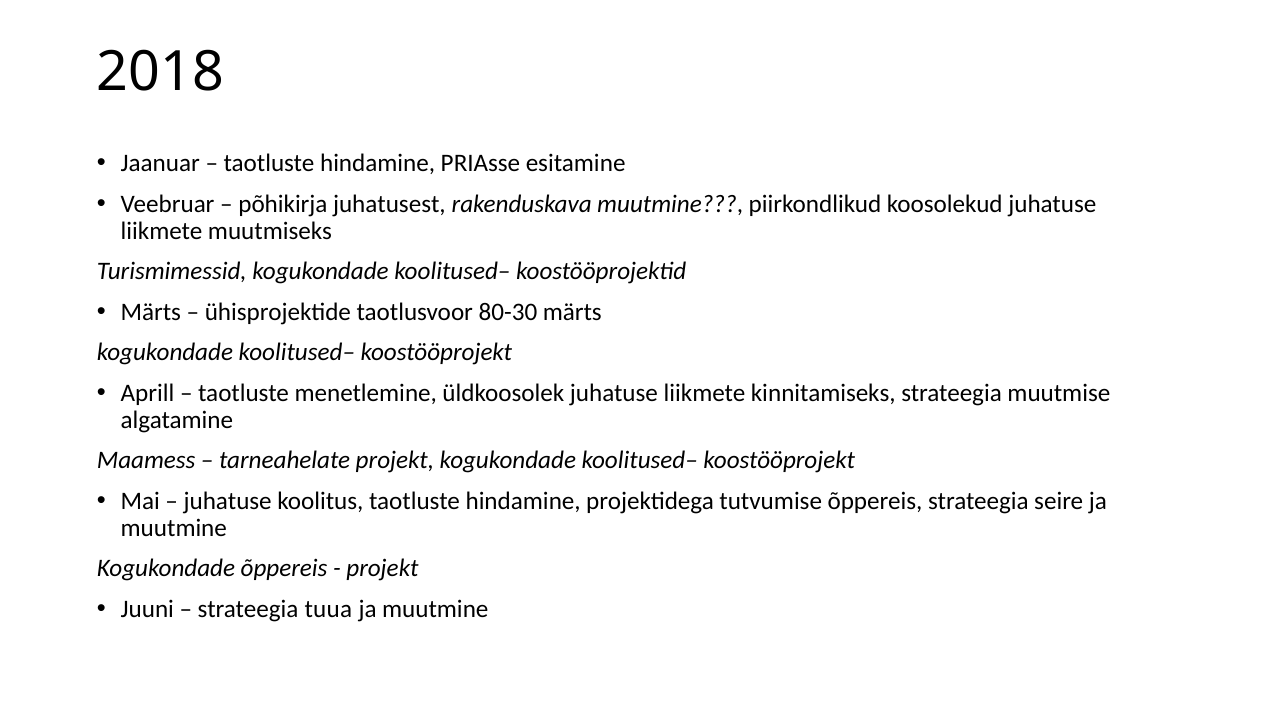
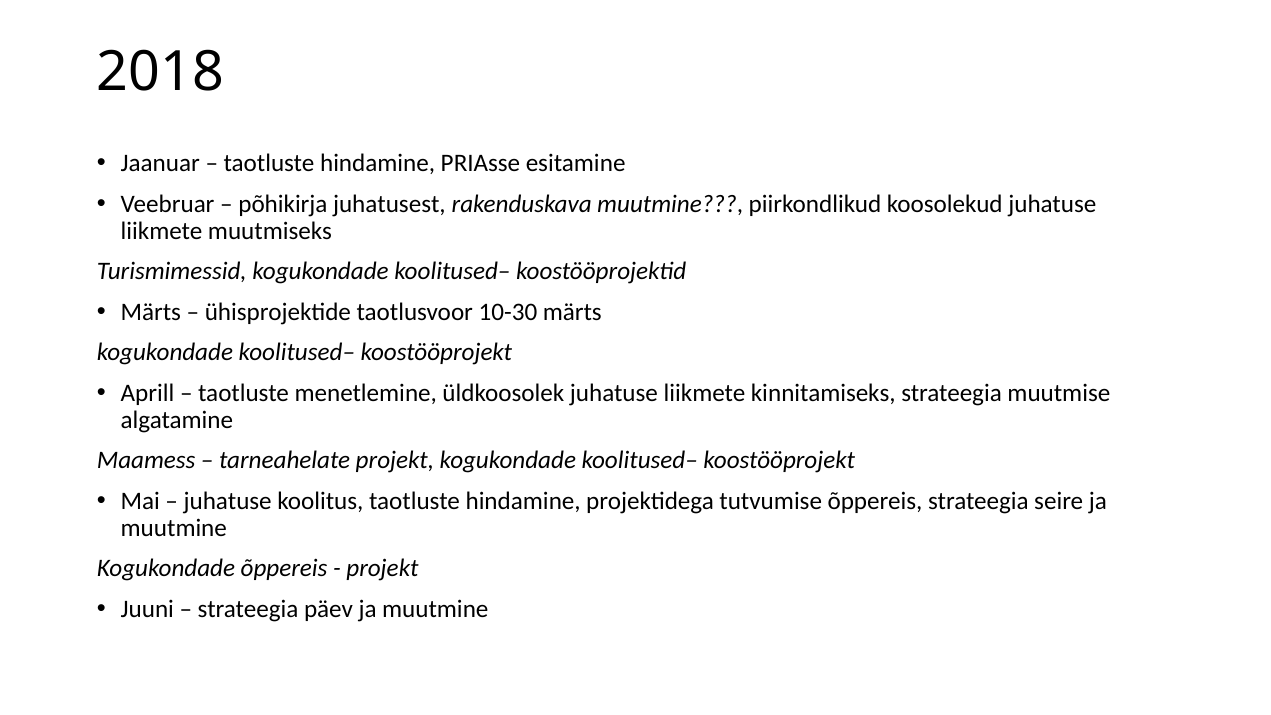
80-30: 80-30 -> 10-30 (508, 312)
tuua: tuua -> päev (328, 609)
